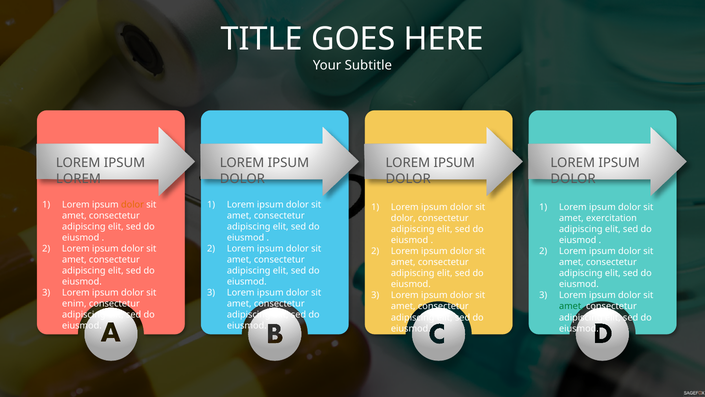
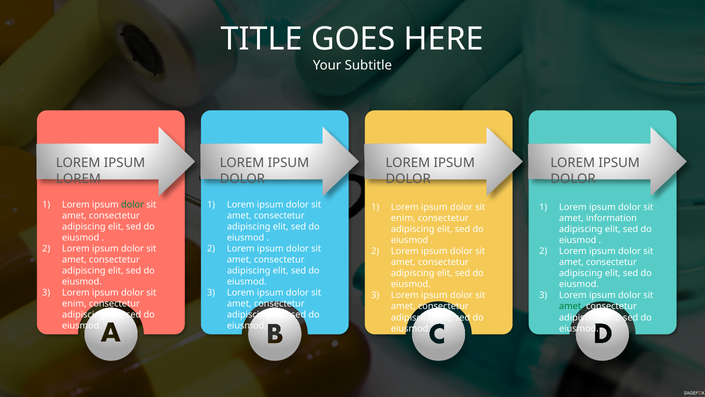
dolor colour: orange -> green (133, 204)
dolor: dolor -> enim (403, 218)
exercitation: exercitation -> information (611, 218)
